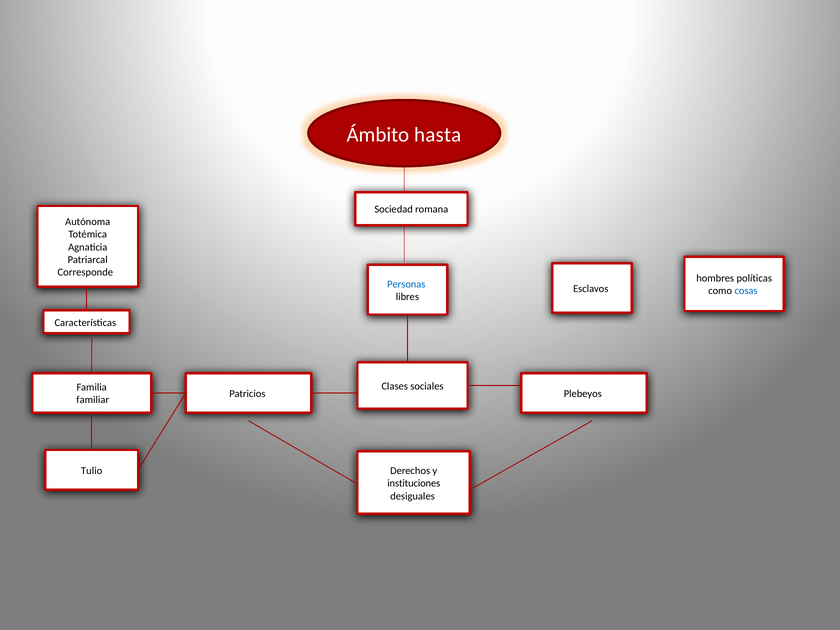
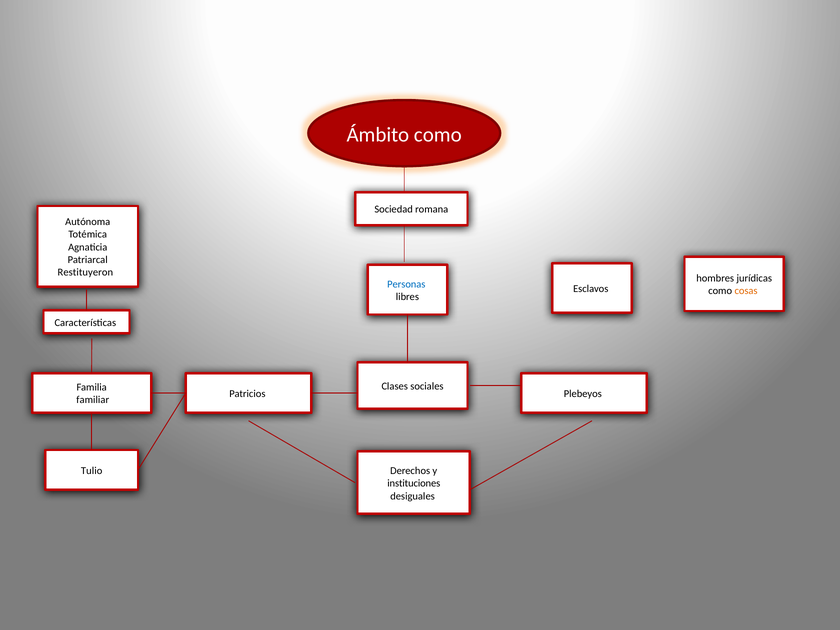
Ámbito hasta: hasta -> como (438, 135)
Corresponde: Corresponde -> Restituyeron (85, 272)
políticas: políticas -> jurídicas (754, 278)
cosas colour: blue -> orange (746, 291)
